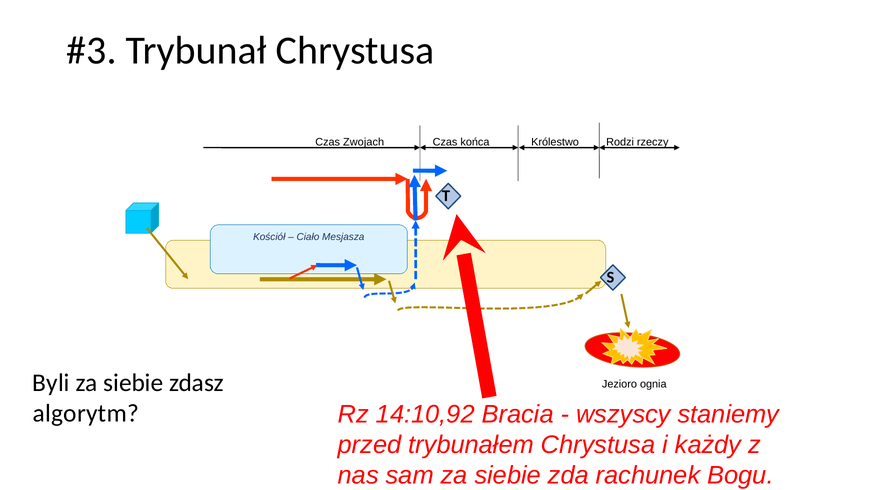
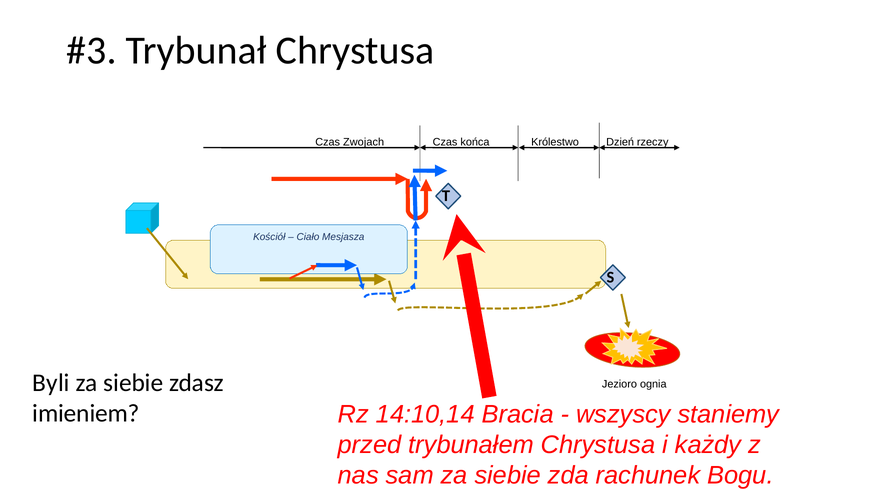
Rodzi: Rodzi -> Dzień (620, 142)
14:10,92: 14:10,92 -> 14:10,14 (425, 415)
algorytm: algorytm -> imieniem (86, 414)
